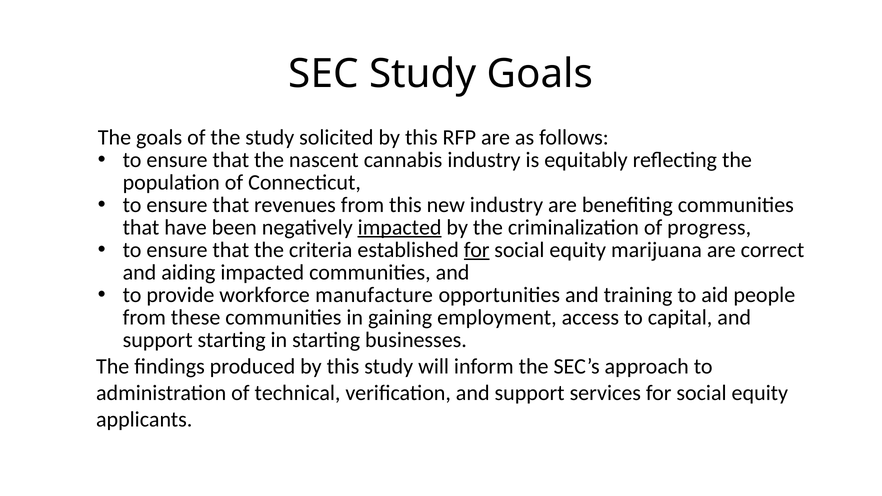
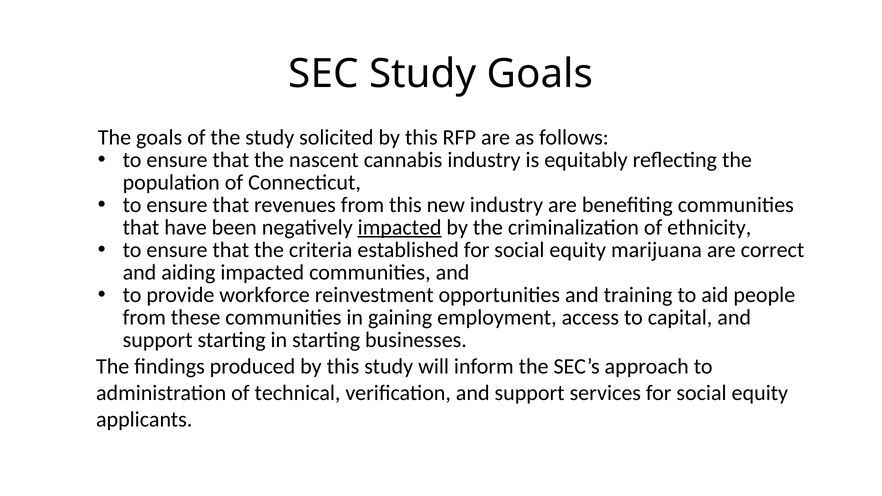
progress: progress -> ethnicity (709, 227)
for underline: present -> none (477, 250)
manufacture: manufacture -> reinvestment (374, 295)
